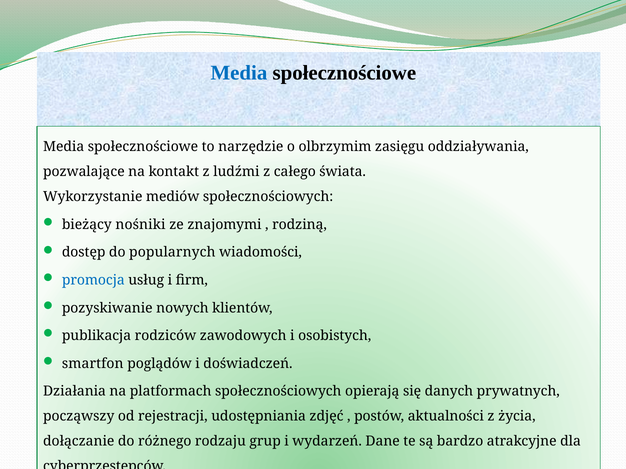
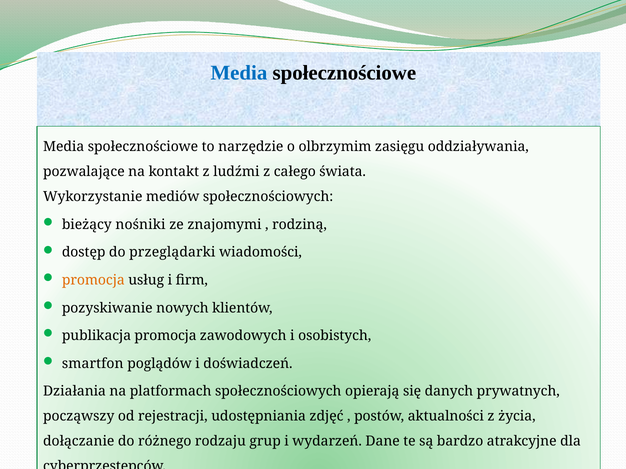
popularnych: popularnych -> przeglądarki (172, 253)
promocja colour: blue -> orange (93, 280)
publikacja rodziców: rodziców -> promocja (166, 336)
